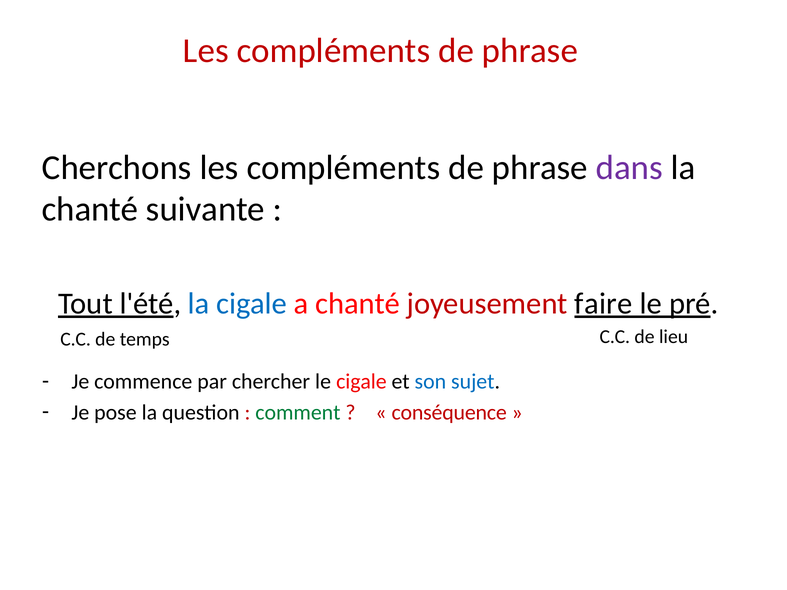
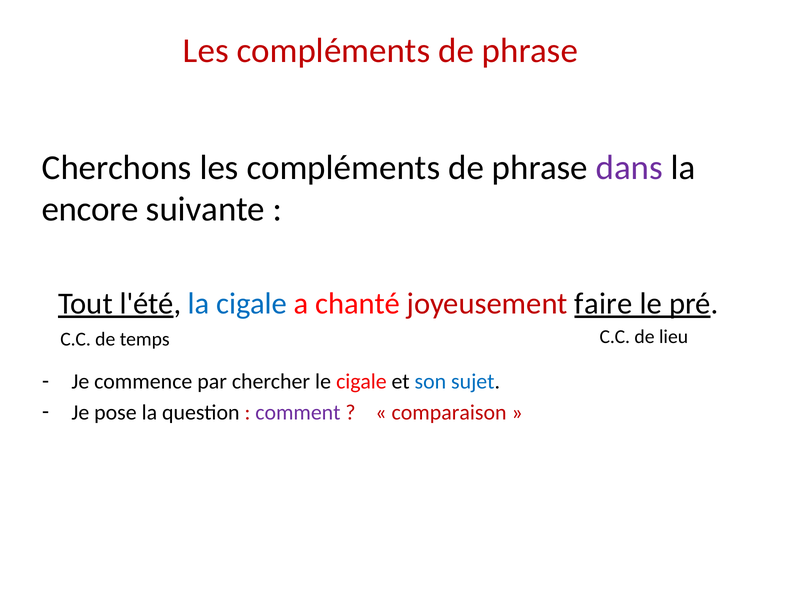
chanté: chanté -> encore (90, 210)
comment colour: green -> purple (298, 412)
conséquence: conséquence -> comparaison (449, 412)
